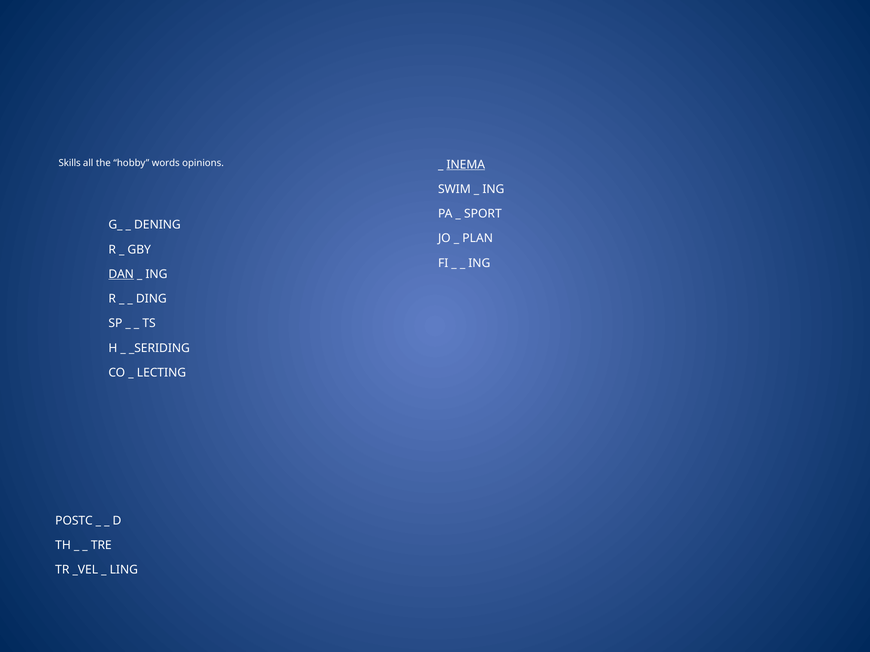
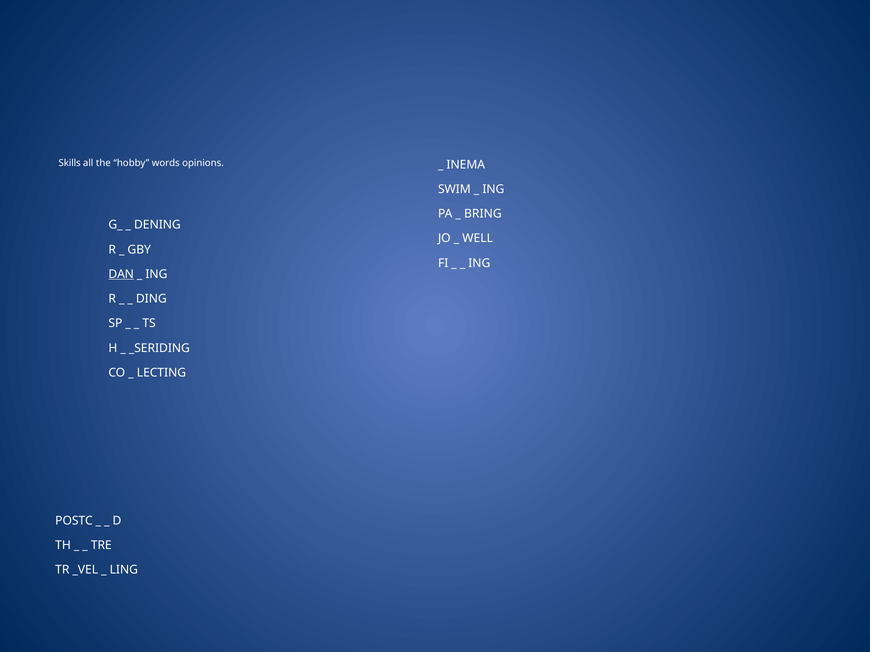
INEMA underline: present -> none (466, 165)
SPORT: SPORT -> BRING (483, 214)
PLAN: PLAN -> WELL (478, 239)
